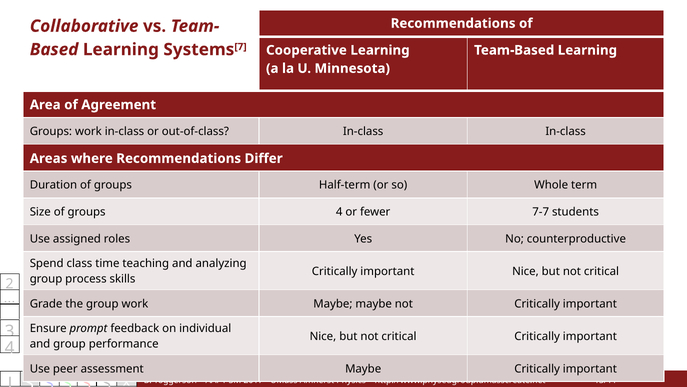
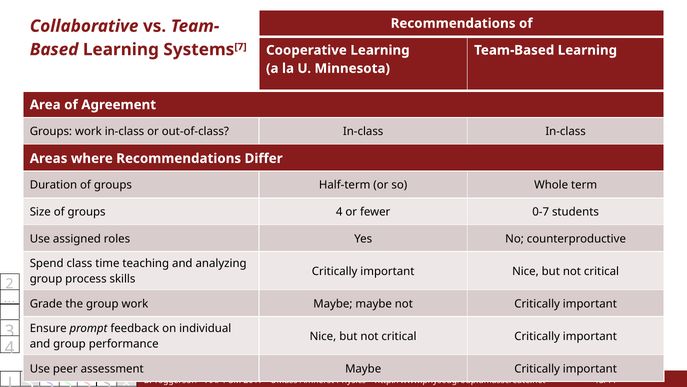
7-7: 7-7 -> 0-7 (541, 212)
